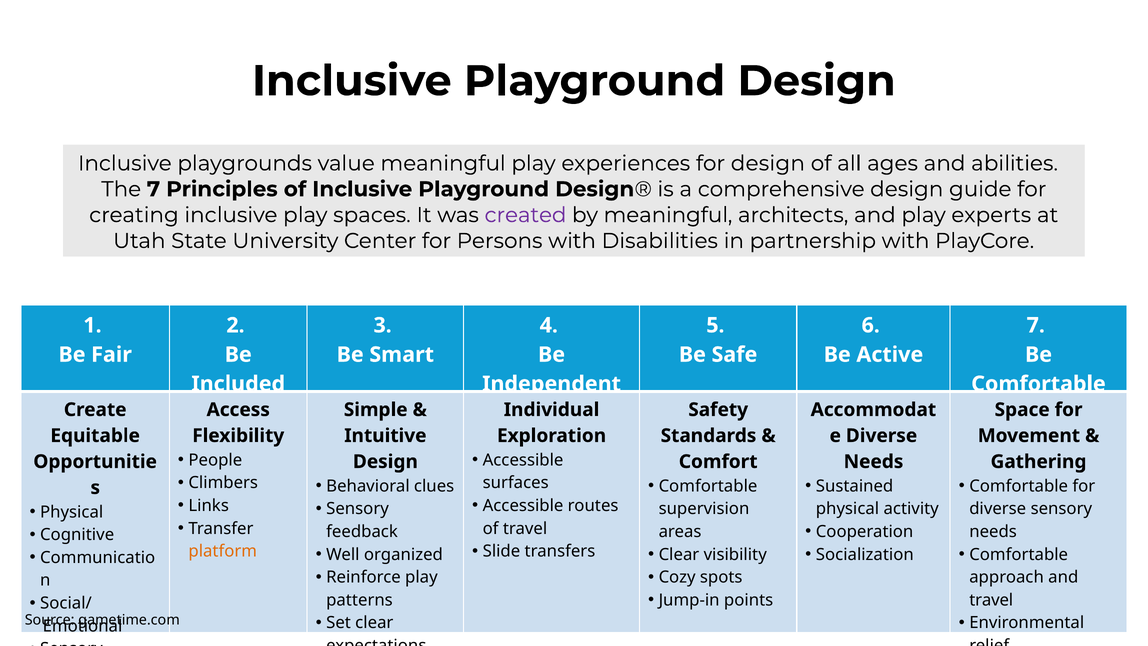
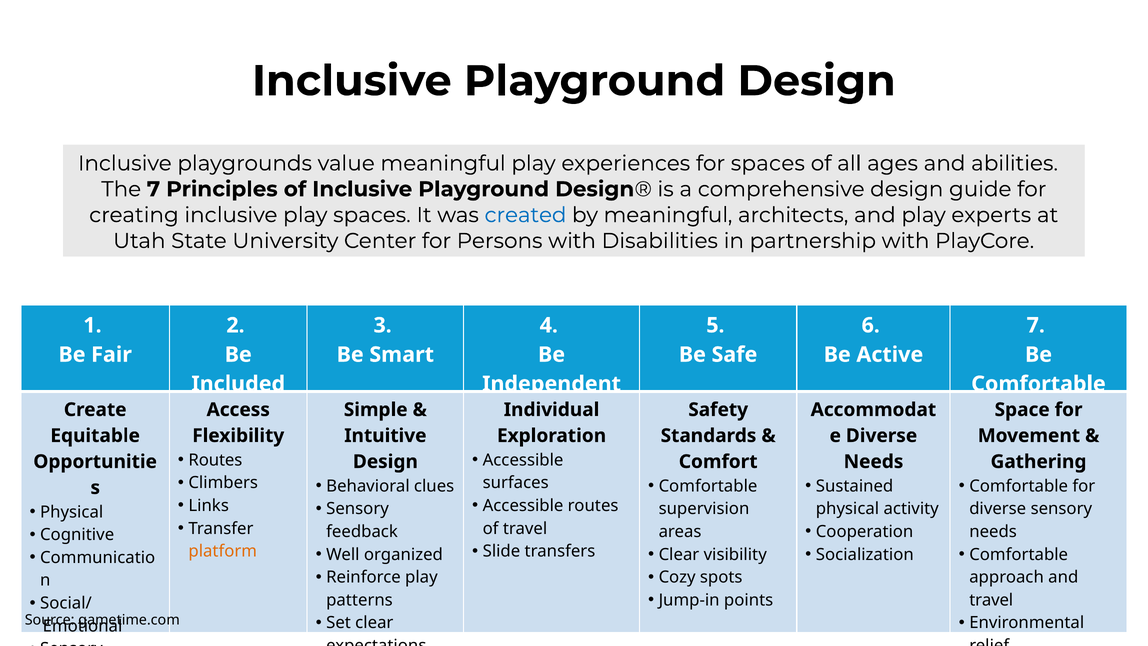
for design: design -> spaces (768, 163)
created colour: purple -> blue (526, 215)
People: People -> Routes (215, 460)
